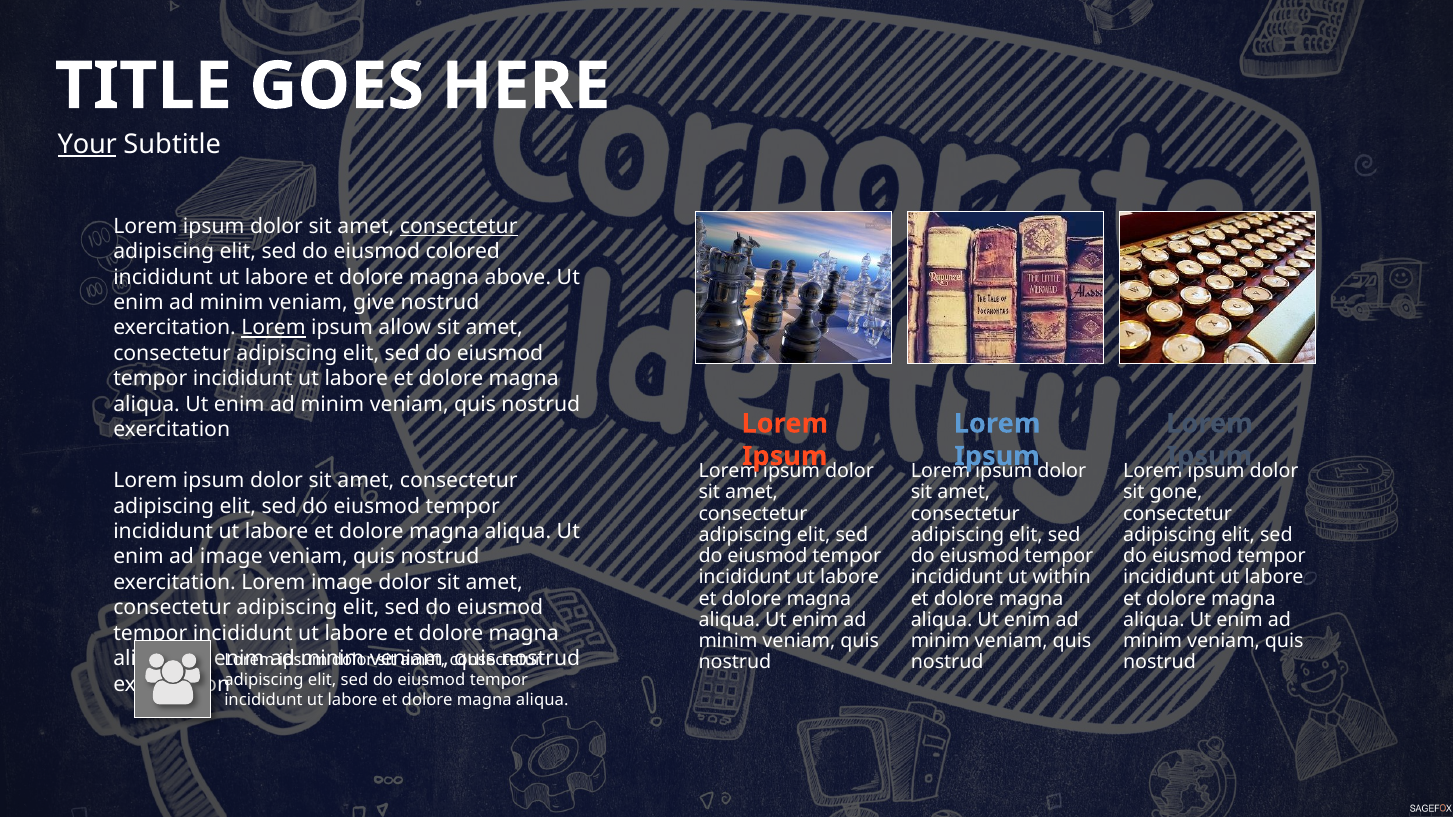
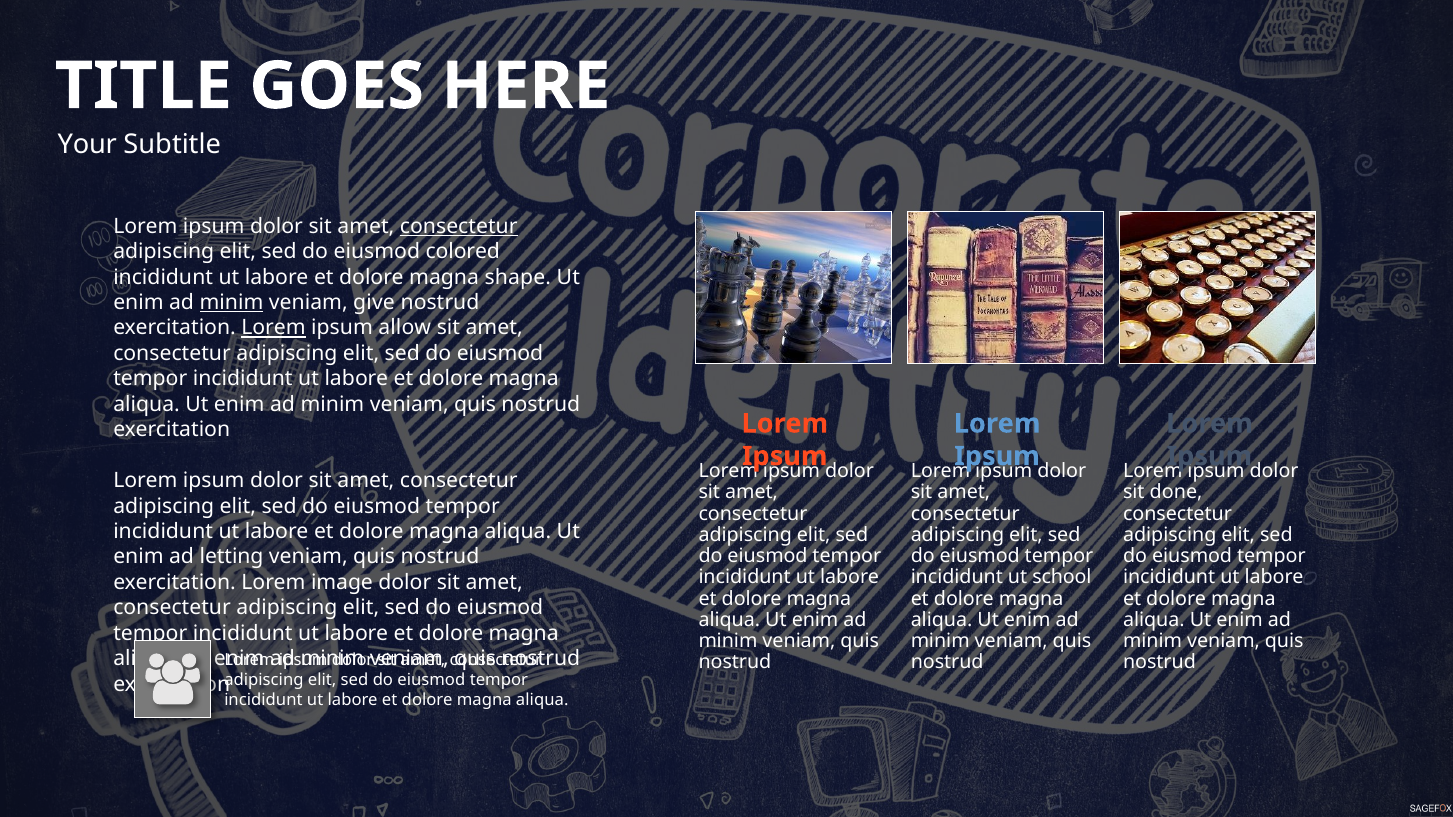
Your underline: present -> none (87, 144)
above: above -> shape (518, 277)
minim underline: none -> present (232, 303)
gone: gone -> done (1176, 492)
ad image: image -> letting (232, 557)
within: within -> school (1062, 578)
